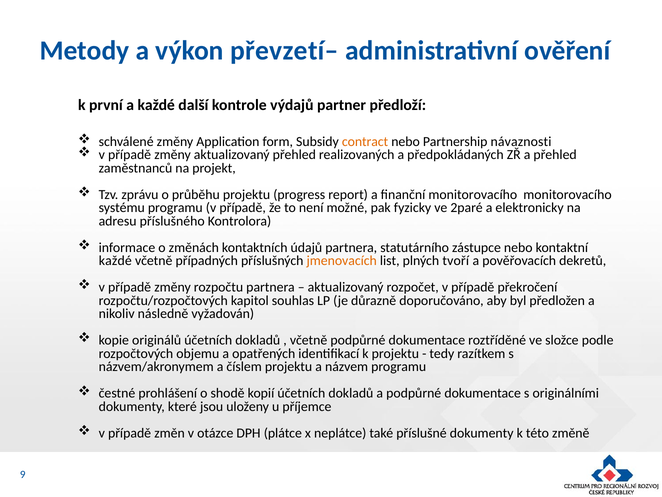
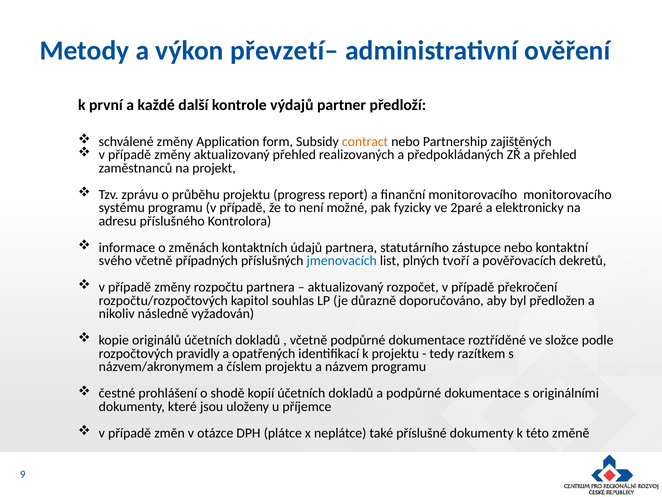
návaznosti: návaznosti -> zajištěných (521, 141)
každé: každé -> svého (115, 261)
jmenovacích colour: orange -> blue (342, 261)
objemu: objemu -> pravidly (198, 353)
